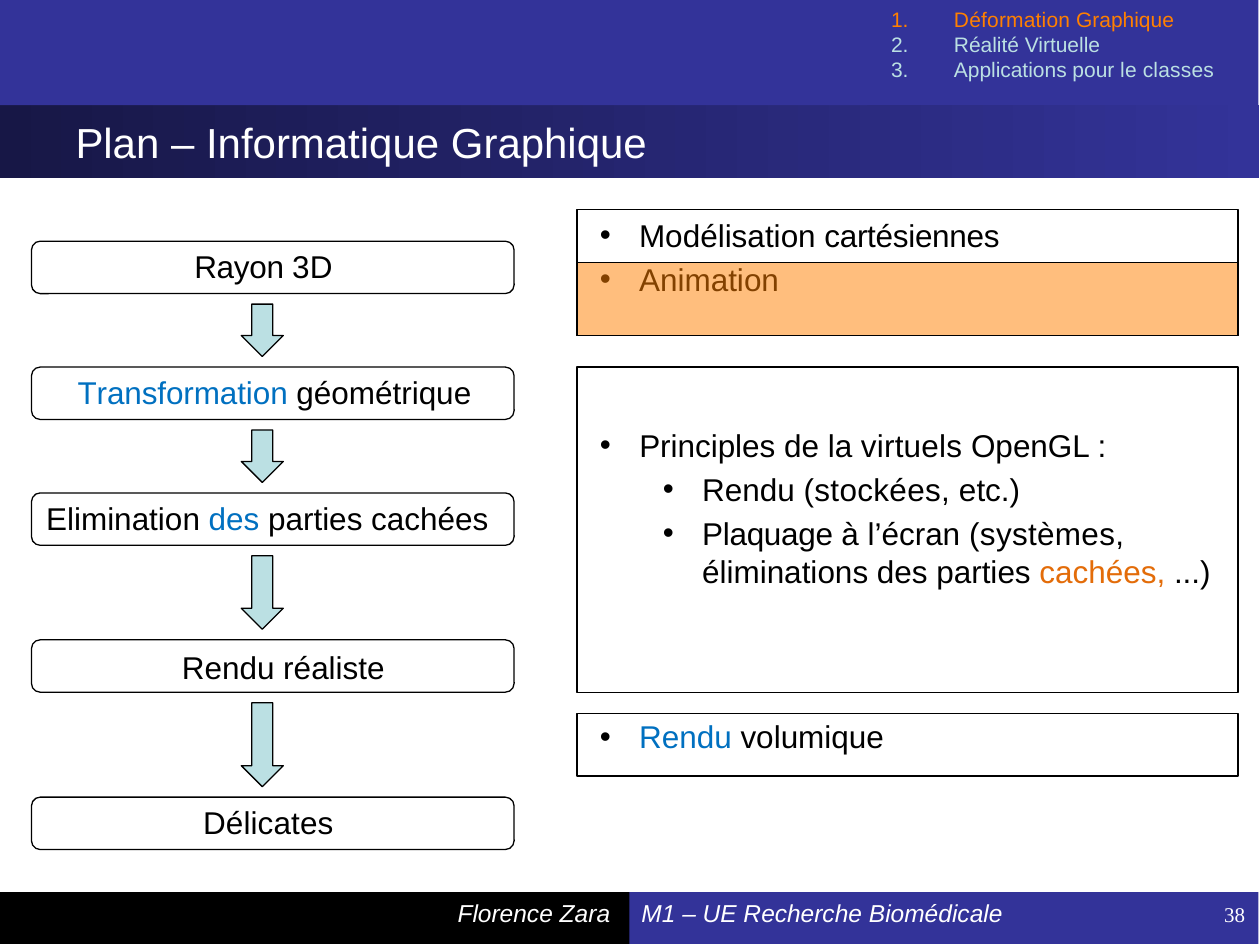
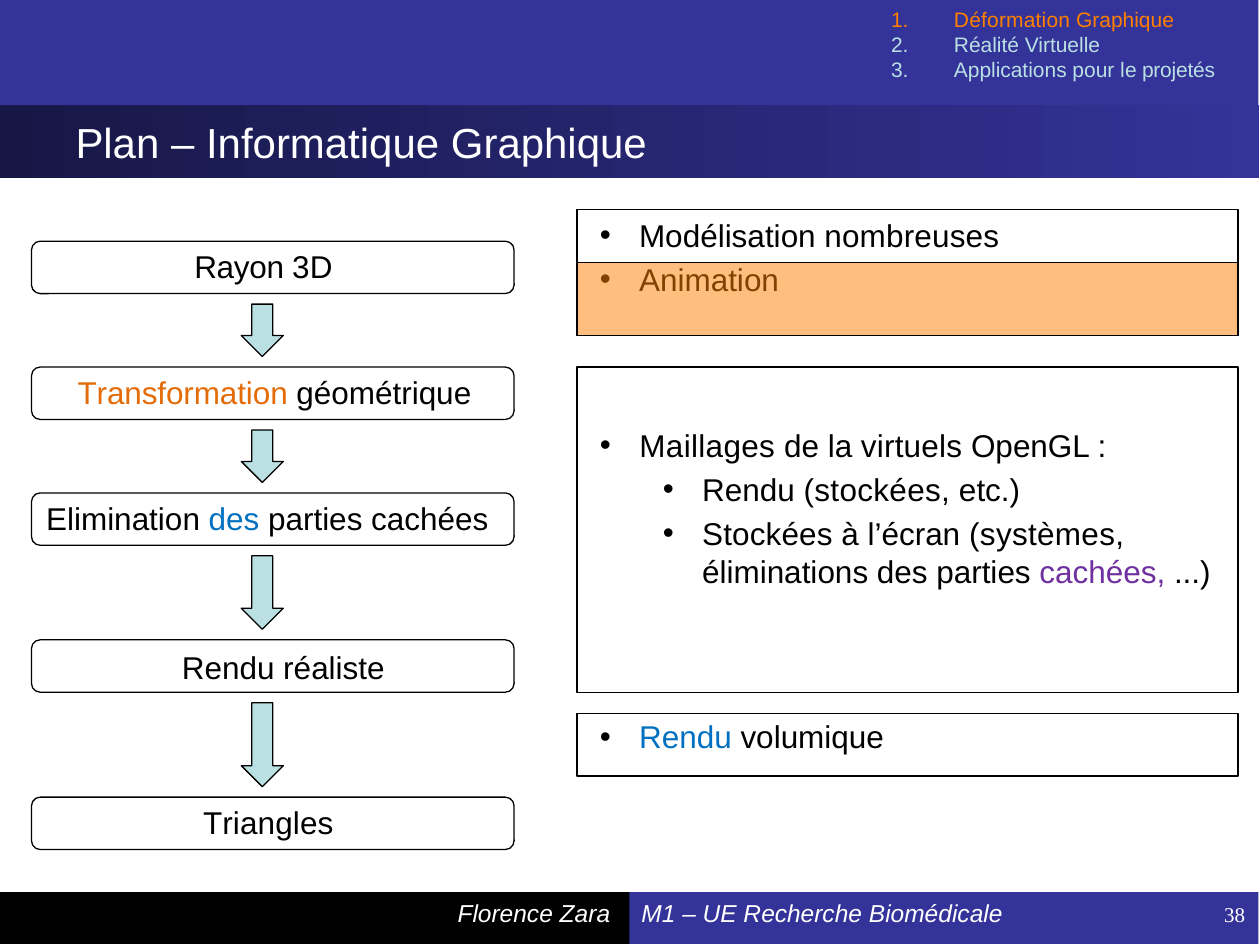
classes: classes -> projetés (1179, 71)
cartésiennes: cartésiennes -> nombreuses (912, 237)
Transformation colour: blue -> orange (183, 394)
Principles: Principles -> Maillages (707, 447)
Plaquage: Plaquage -> Stockées (767, 535)
cachées colour: orange -> purple (1102, 573)
Délicates: Délicates -> Triangles (268, 825)
